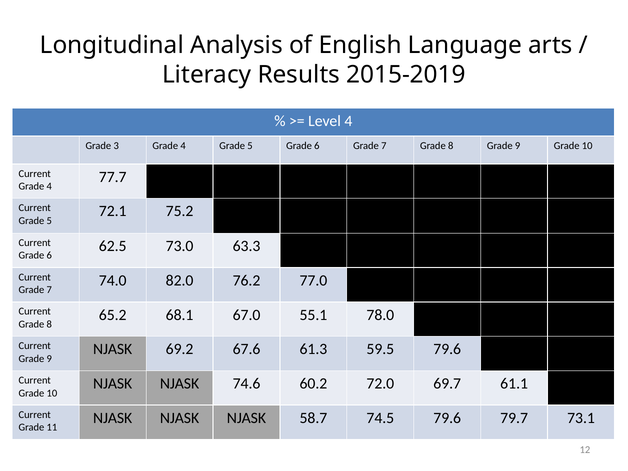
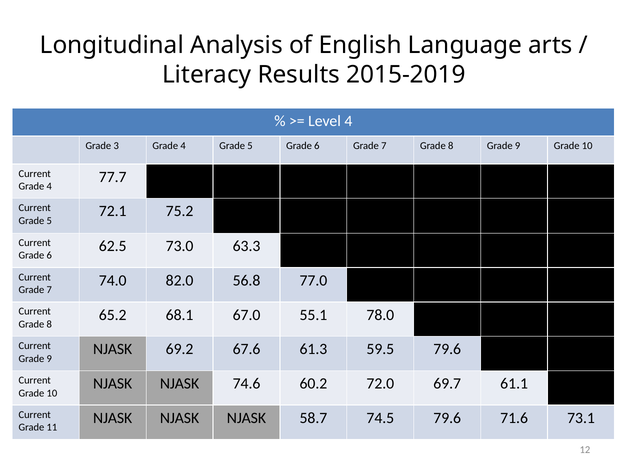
76.2: 76.2 -> 56.8 (246, 280)
79.7: 79.7 -> 71.6 (514, 418)
